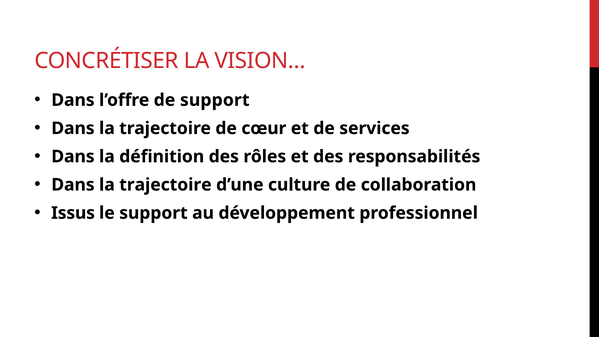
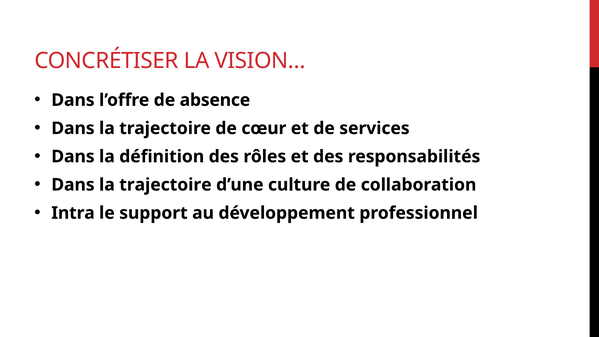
de support: support -> absence (215, 100)
Issus: Issus -> Intra (73, 213)
